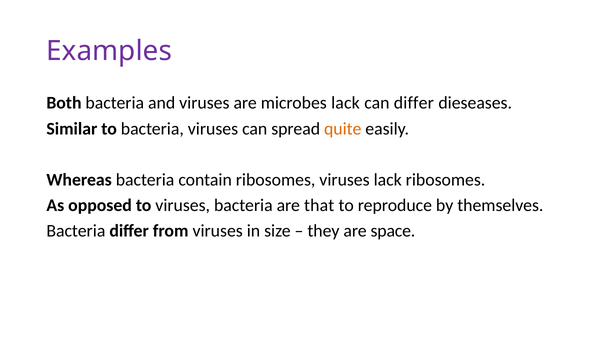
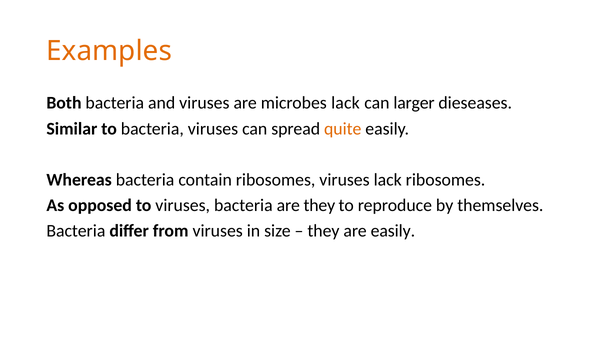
Examples colour: purple -> orange (109, 51)
can differ: differ -> larger (414, 103)
are that: that -> they (319, 205)
are space: space -> easily (393, 231)
